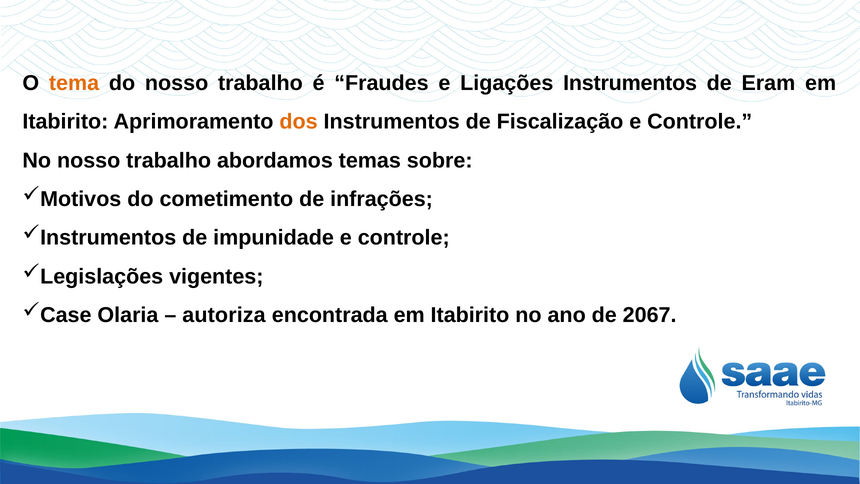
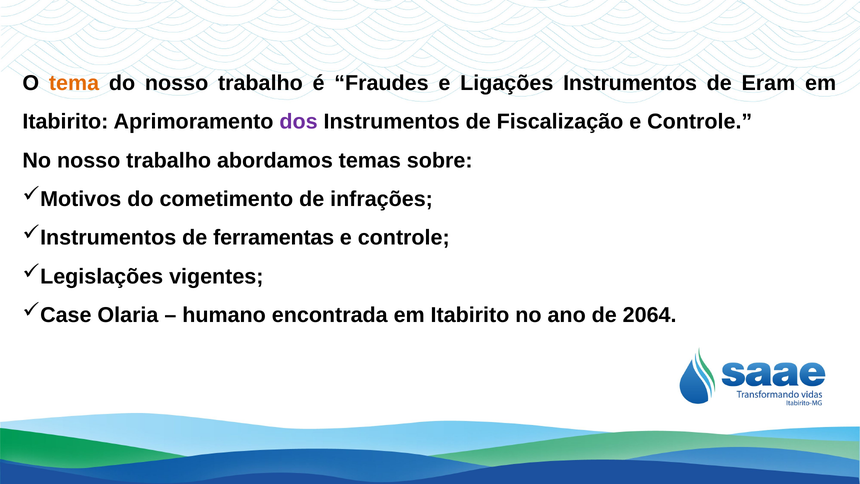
dos colour: orange -> purple (299, 122)
impunidade: impunidade -> ferramentas (274, 238)
autoriza: autoriza -> humano (224, 315)
2067: 2067 -> 2064 (650, 315)
